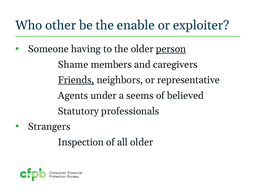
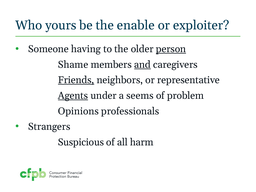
other: other -> yours (61, 25)
and underline: none -> present (142, 65)
Agents underline: none -> present (73, 96)
believed: believed -> problem (185, 96)
Statutory: Statutory -> Opinions (78, 111)
Inspection: Inspection -> Suspicious (81, 142)
all older: older -> harm (142, 142)
